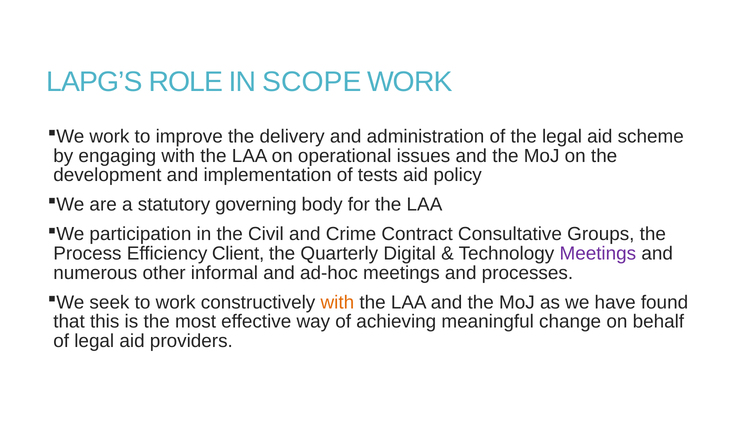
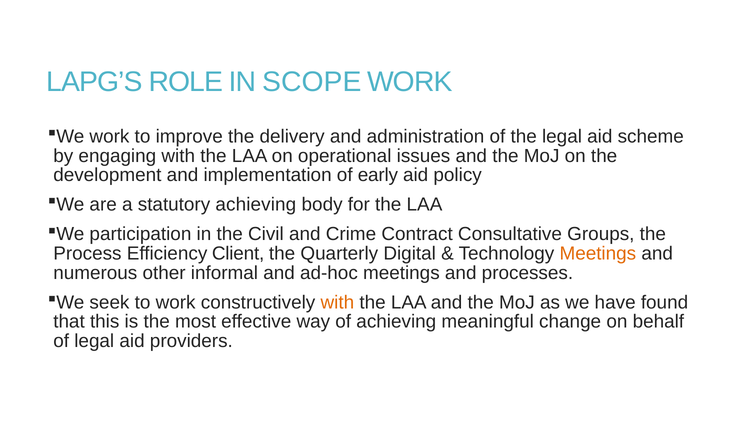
tests: tests -> early (378, 175)
statutory governing: governing -> achieving (256, 205)
Meetings colour: purple -> orange (598, 254)
